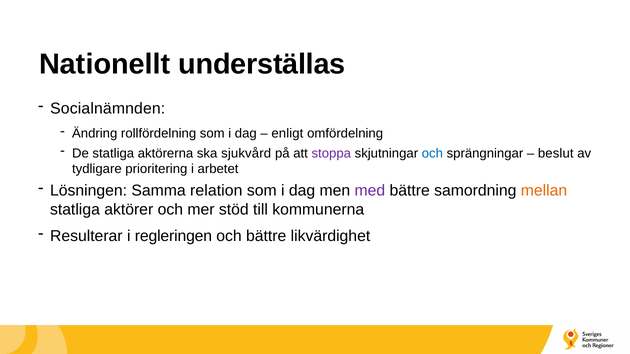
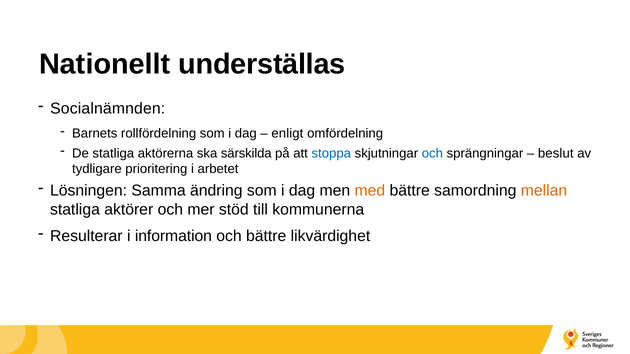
Ändring: Ändring -> Barnets (95, 134)
sjukvård: sjukvård -> särskilda (246, 153)
stoppa colour: purple -> blue (331, 153)
relation: relation -> ändring (216, 191)
med colour: purple -> orange (370, 191)
regleringen: regleringen -> information (173, 236)
